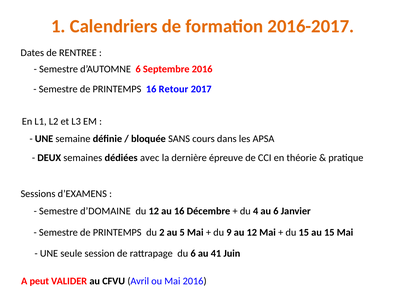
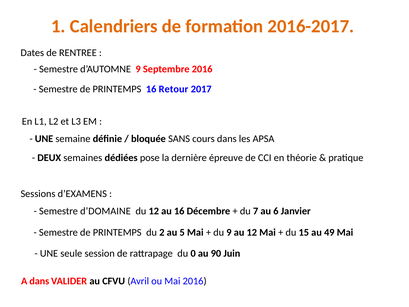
6: 6 -> 9 (138, 69)
avec: avec -> pose (150, 158)
4: 4 -> 7 (256, 211)
au 15: 15 -> 49 (329, 232)
du 6: 6 -> 0 (193, 253)
41: 41 -> 90 (216, 253)
A peut: peut -> dans (39, 281)
